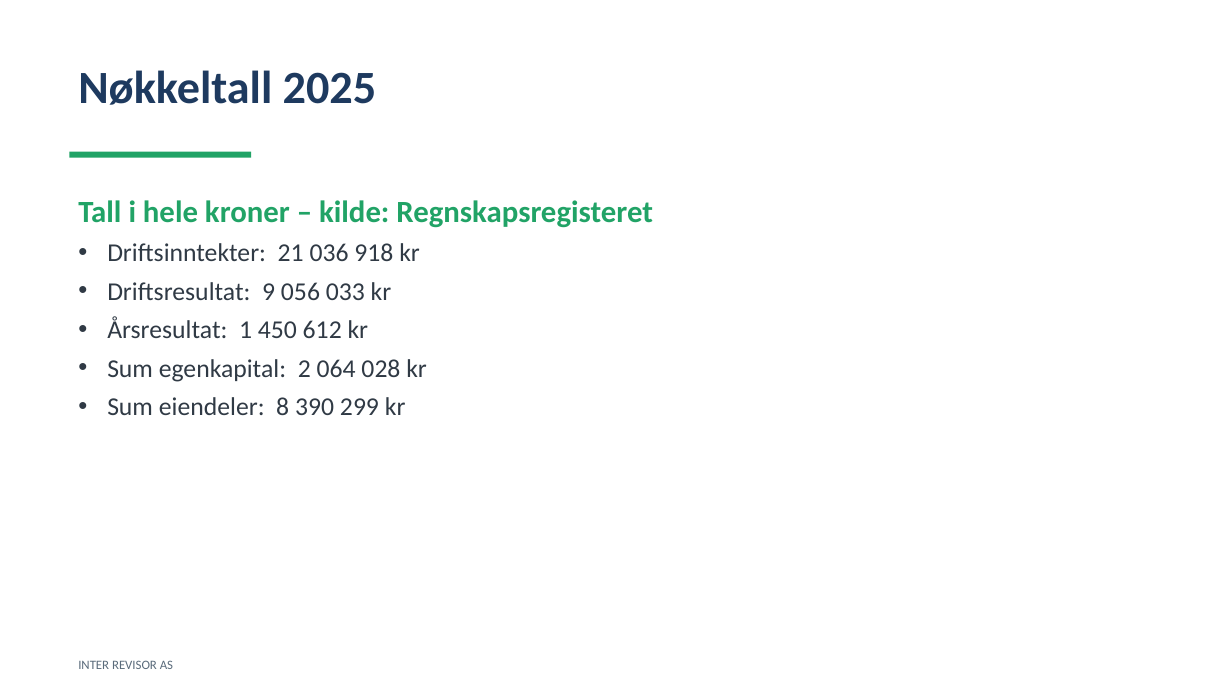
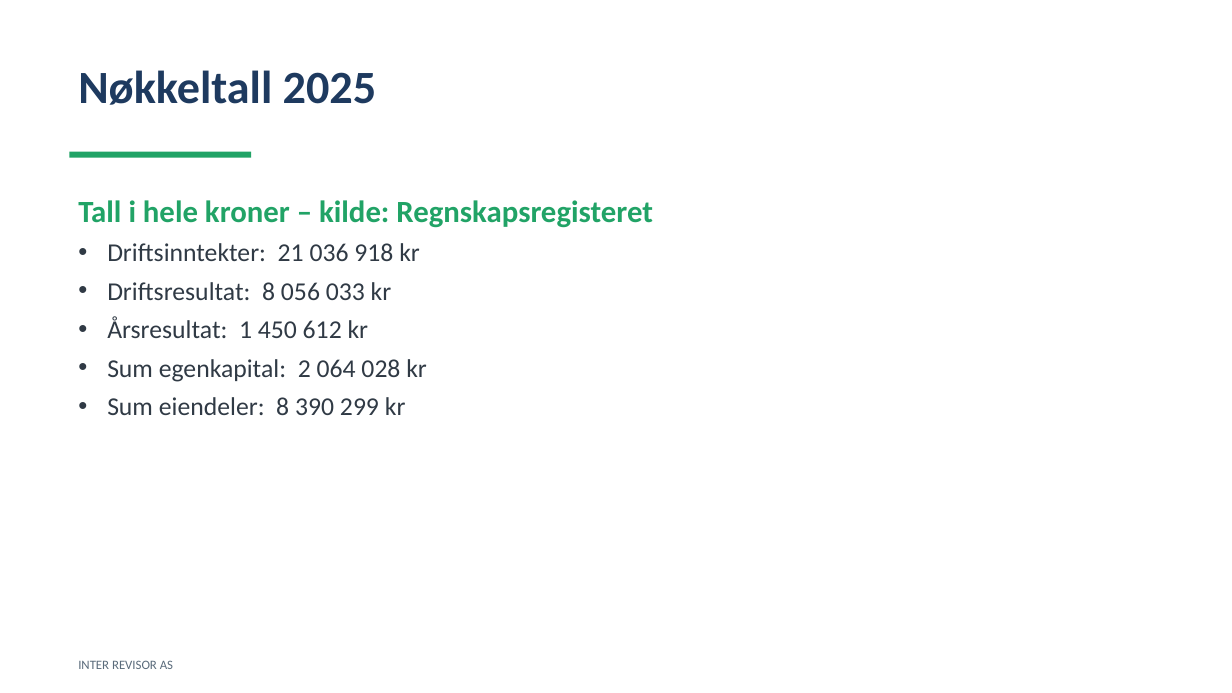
Driftsresultat 9: 9 -> 8 (269, 292)
